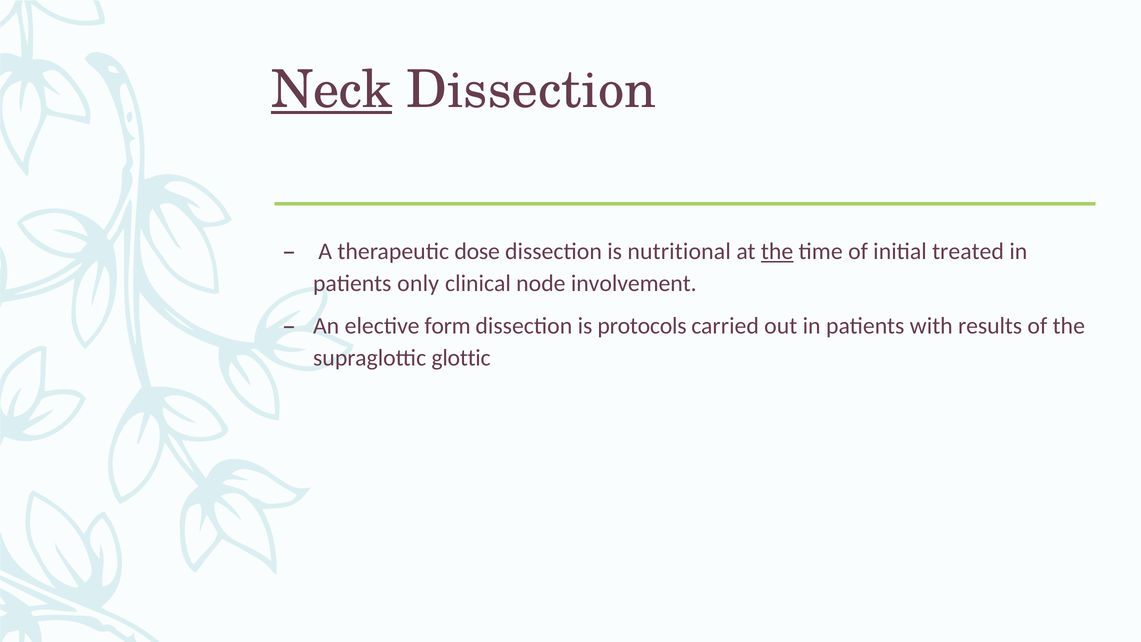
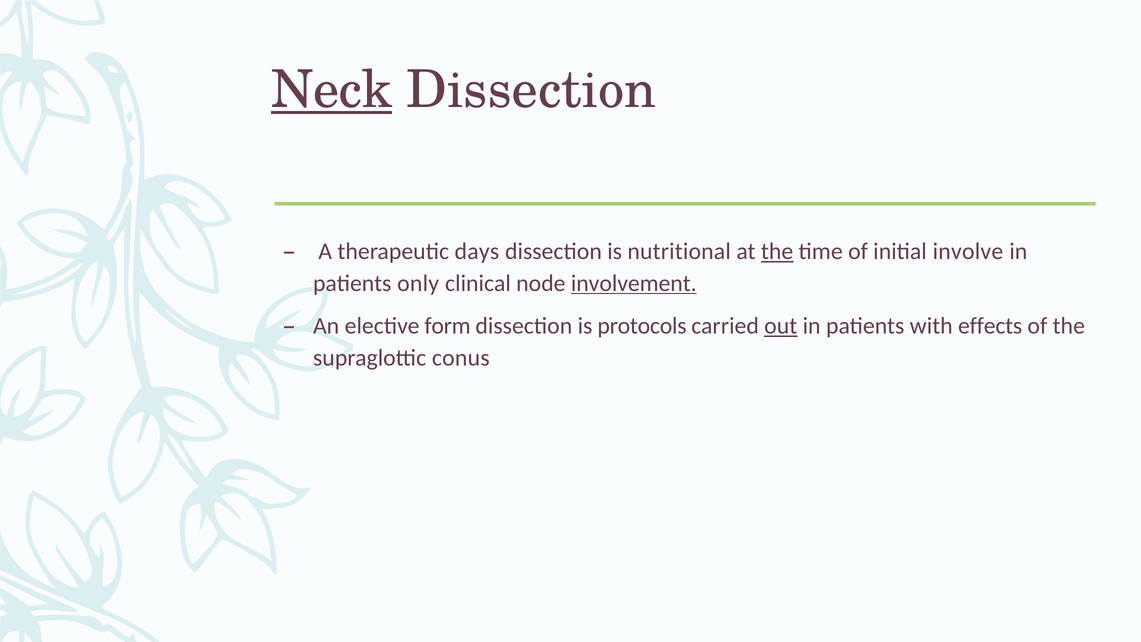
dose: dose -> days (477, 252)
treated: treated -> involve (968, 252)
involvement underline: none -> present (634, 283)
out underline: none -> present (781, 326)
results: results -> effects (990, 326)
glottic: glottic -> conus (461, 358)
